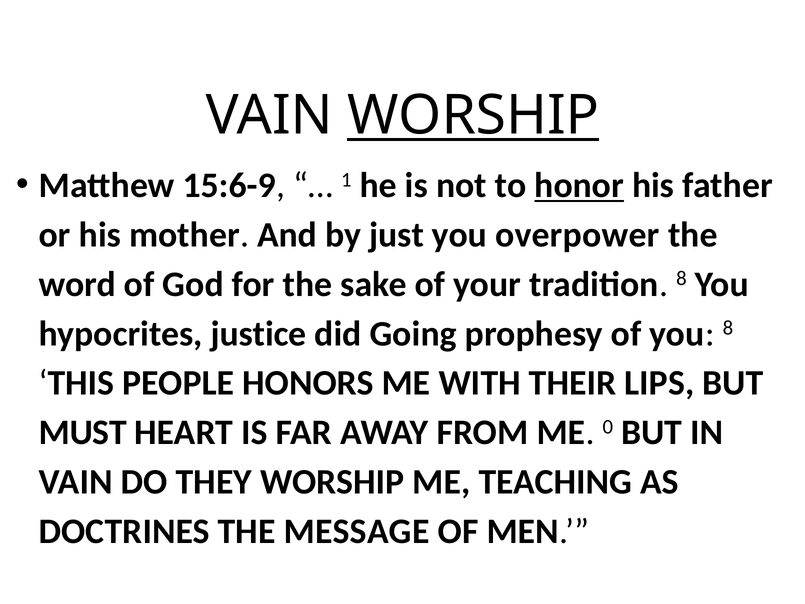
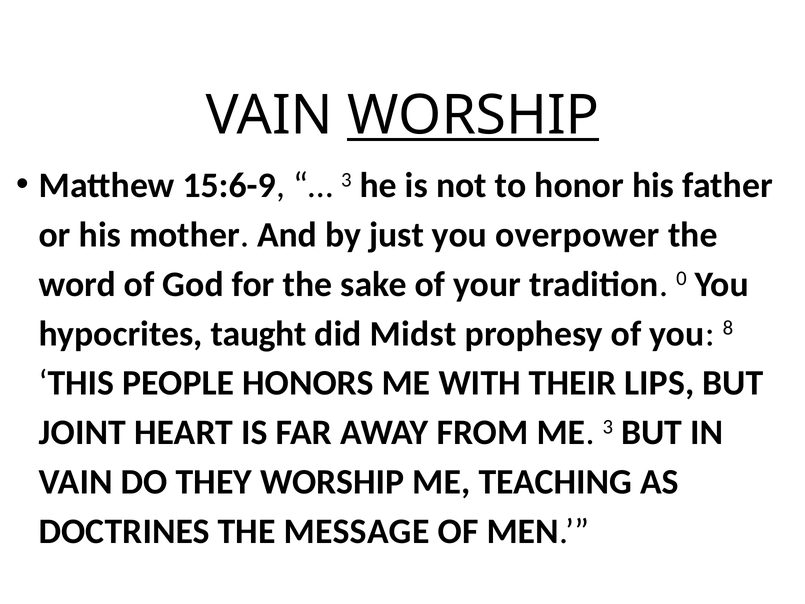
1: 1 -> 3 (346, 180)
honor underline: present -> none (579, 185)
tradition 8: 8 -> 0 (681, 278)
justice: justice -> taught (259, 334)
Going: Going -> Midst (413, 334)
MUST: MUST -> JOINT (82, 432)
ME 0: 0 -> 3 (608, 427)
